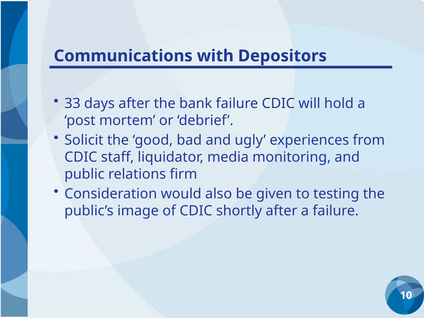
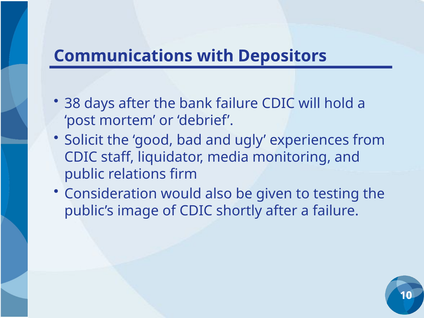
33: 33 -> 38 (72, 103)
